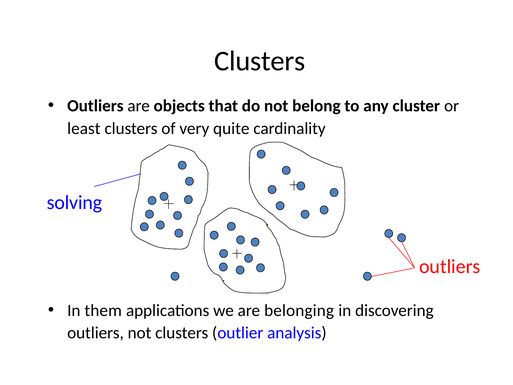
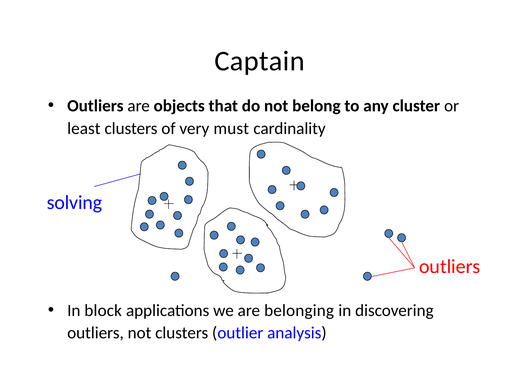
Clusters: Clusters -> Captain (260, 61)
quite: quite -> must (231, 128)
them: them -> block (103, 310)
